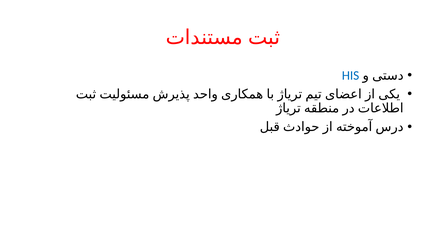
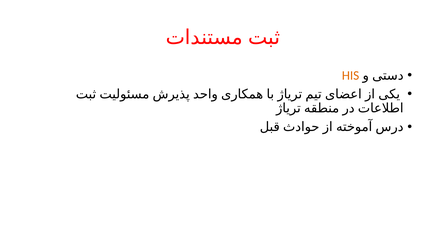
HIS colour: blue -> orange (351, 75)
